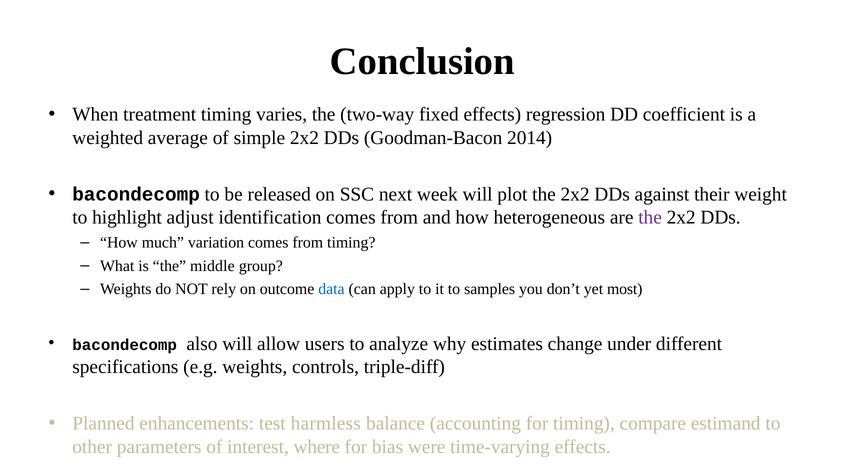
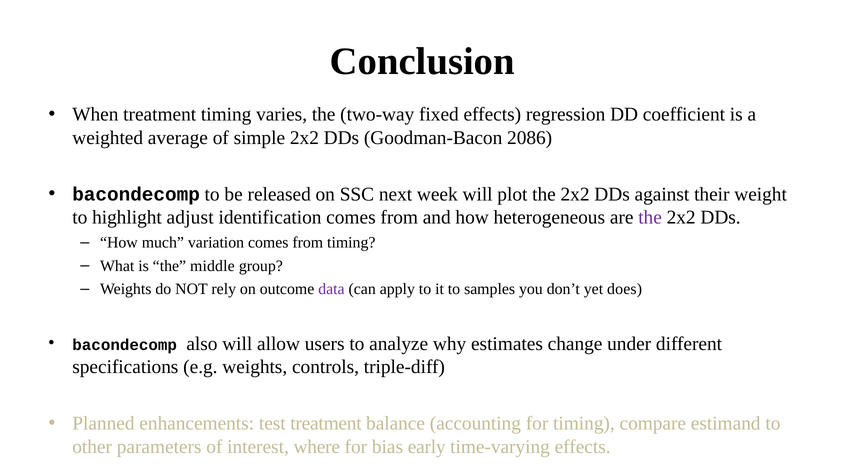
2014: 2014 -> 2086 (530, 138)
data colour: blue -> purple (331, 289)
most: most -> does (625, 289)
test harmless: harmless -> treatment (326, 423)
were: were -> early (427, 446)
